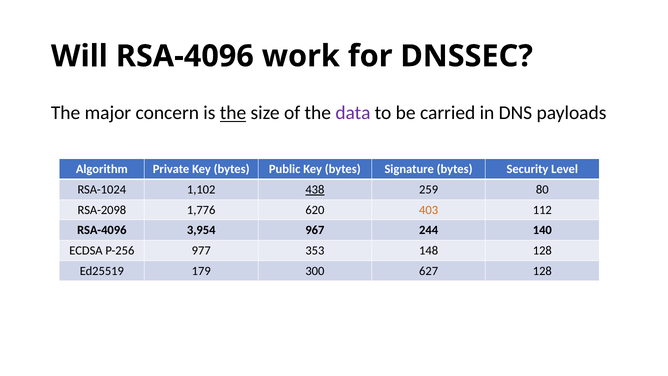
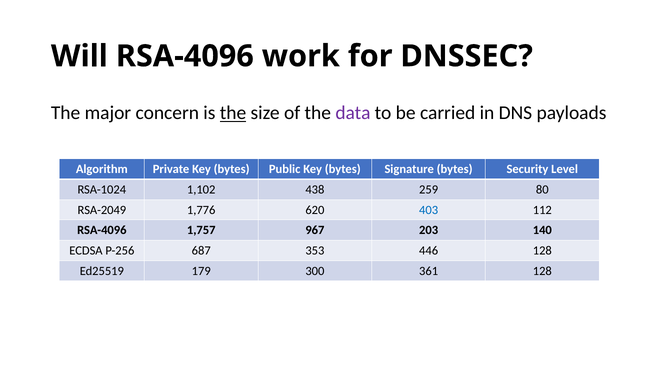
438 underline: present -> none (315, 189)
RSA-2098: RSA-2098 -> RSA-2049 (102, 210)
403 colour: orange -> blue (429, 210)
3,954: 3,954 -> 1,757 (201, 230)
244: 244 -> 203 (429, 230)
977: 977 -> 687 (201, 250)
148: 148 -> 446 (429, 250)
627: 627 -> 361 (429, 271)
